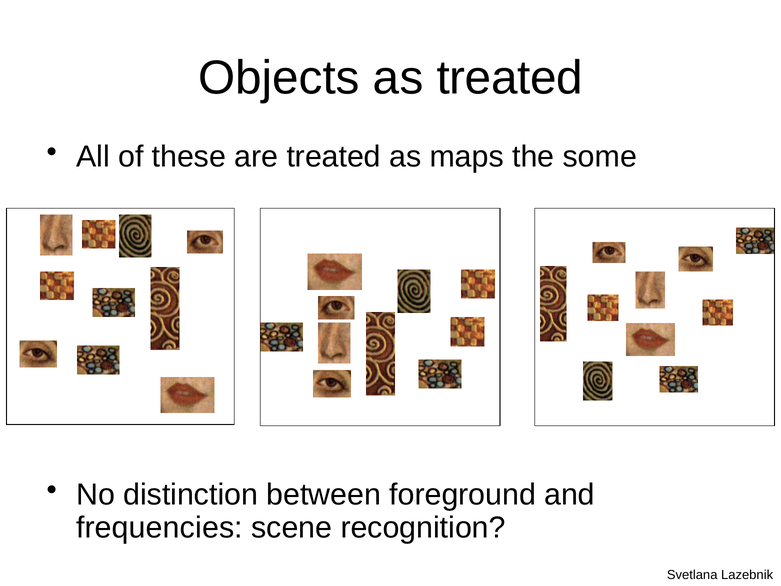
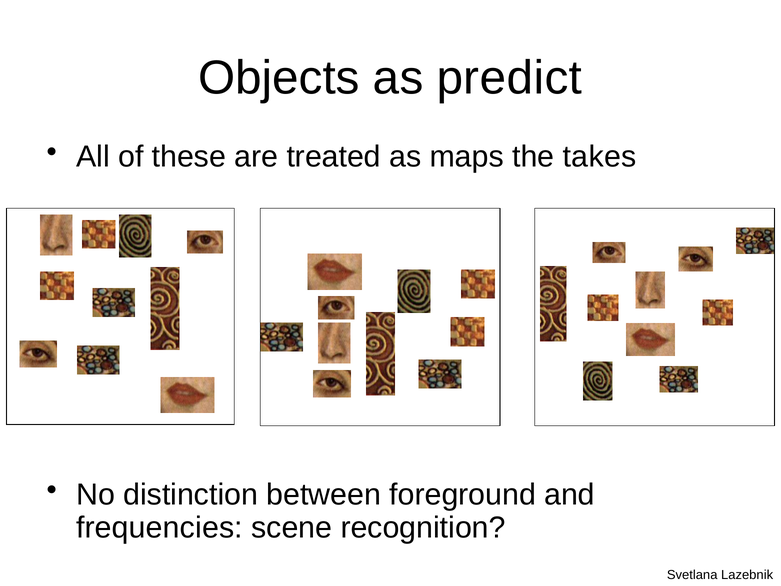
as treated: treated -> predict (509, 78)
some: some -> takes (600, 157)
